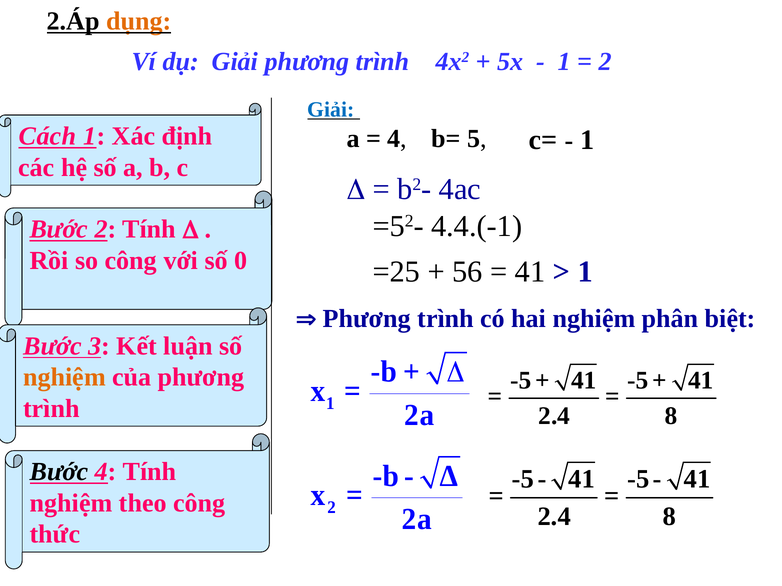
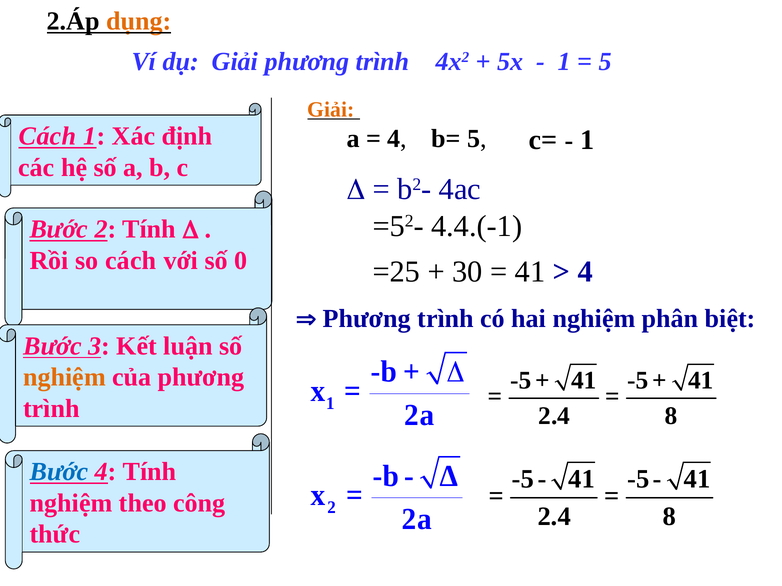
2: 2 -> 5 (605, 62)
Giải colour: blue -> orange (331, 110)
so công: công -> cách (131, 261)
56: 56 -> 30 (467, 272)
1: 1 -> 4 (585, 272)
Bước colour: black -> blue (59, 472)
